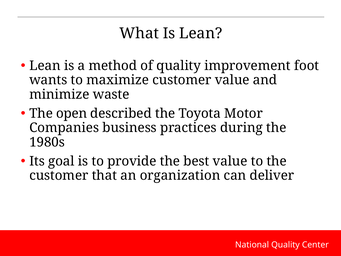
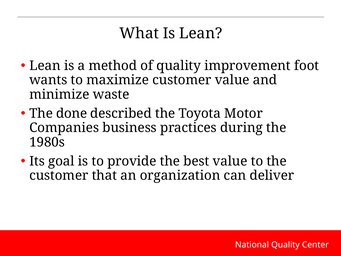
open: open -> done (72, 113)
